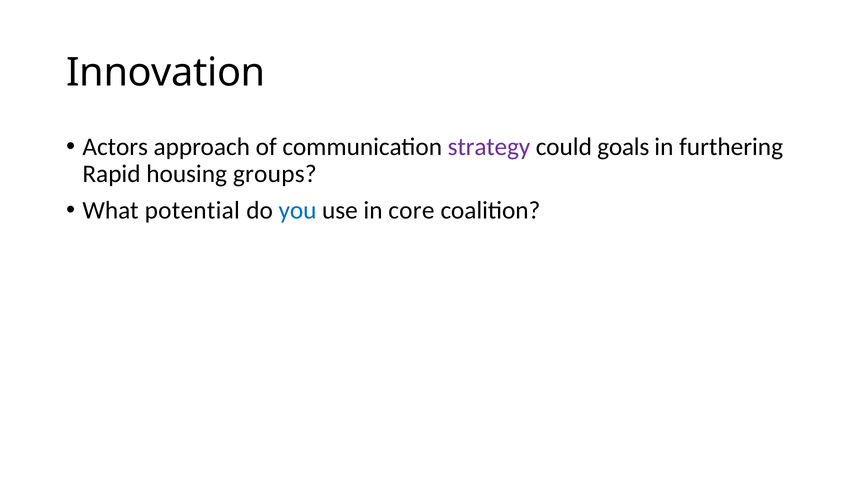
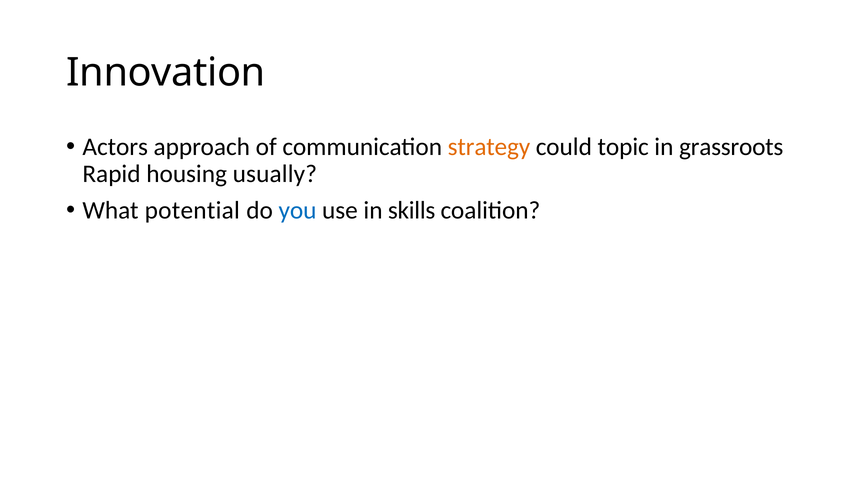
strategy colour: purple -> orange (489, 147)
goals: goals -> topic (623, 147)
furthering: furthering -> grassroots (731, 147)
groups: groups -> usually (275, 174)
core: core -> skills (412, 210)
